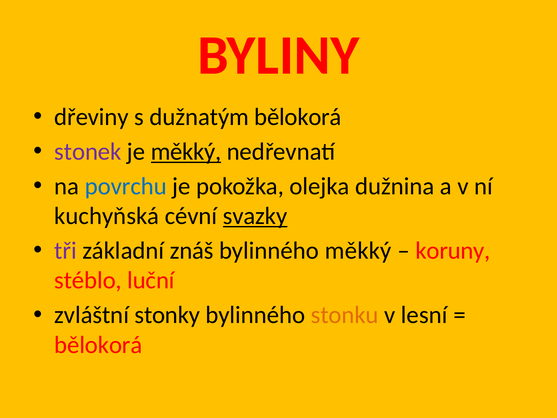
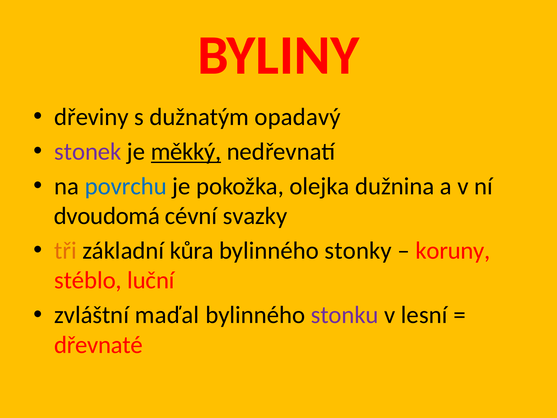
dužnatým bělokorá: bělokorá -> opadavý (298, 117)
kuchyňská: kuchyňská -> dvoudomá (107, 216)
svazky underline: present -> none (255, 216)
tři colour: purple -> orange (66, 251)
znáš: znáš -> kůra (192, 251)
bylinného měkký: měkký -> stonky (358, 251)
stonky: stonky -> maďal (167, 315)
stonku colour: orange -> purple (345, 315)
bělokorá: bělokorá -> dřevnaté (98, 345)
